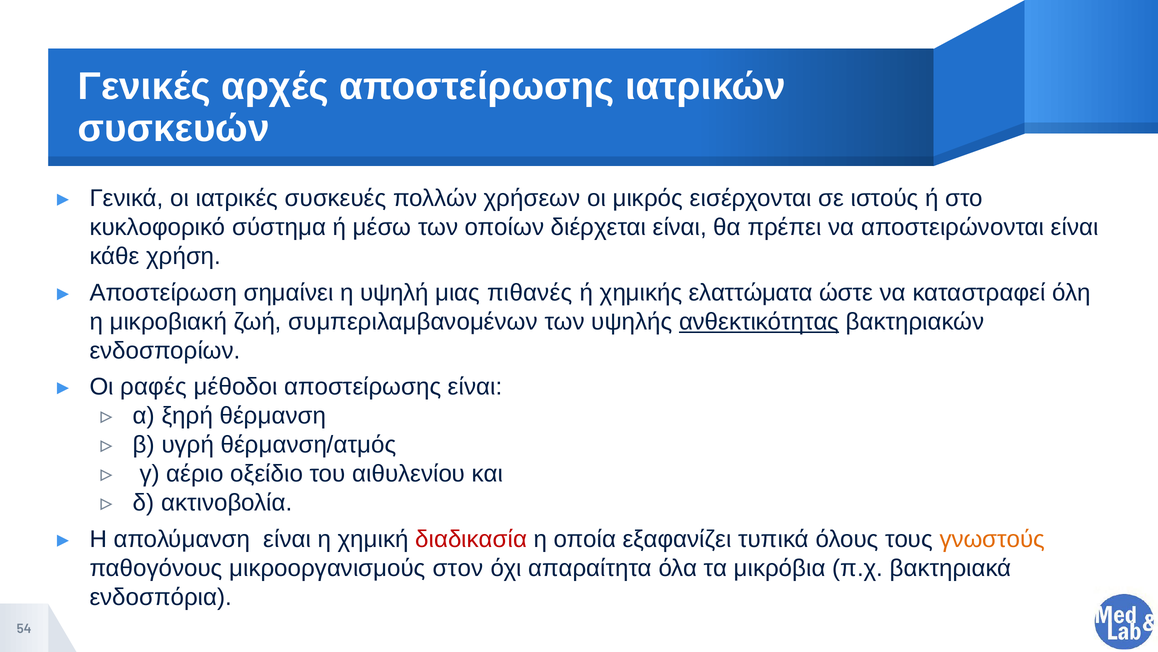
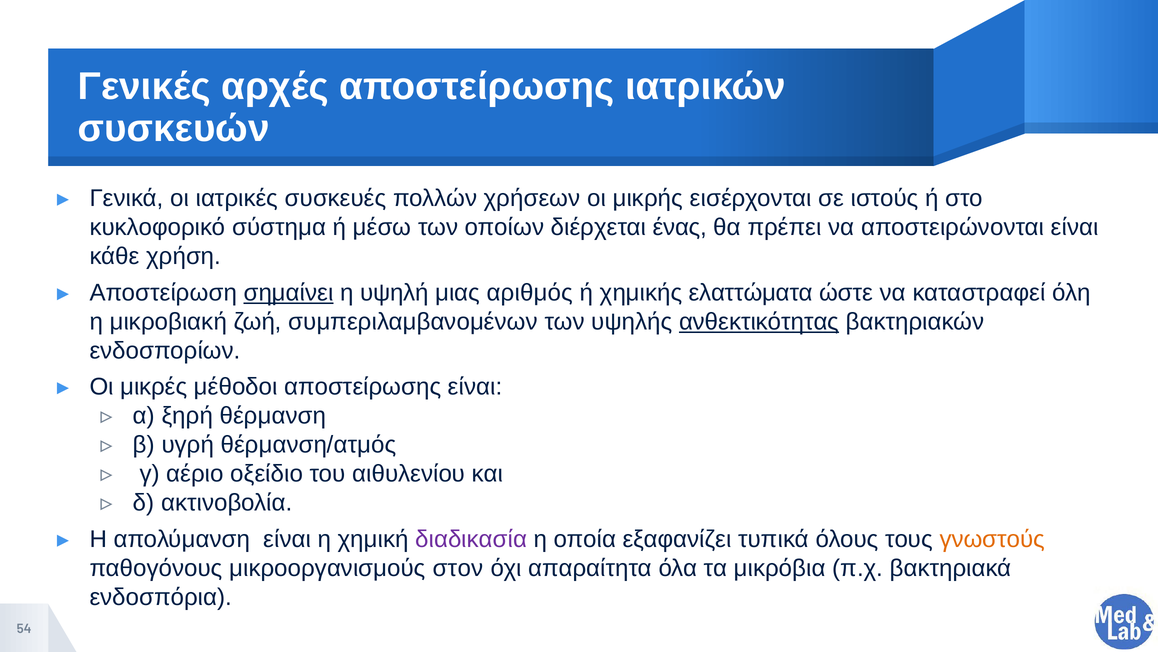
μικρός: μικρός -> μικρής (648, 198)
διέρχεται είναι: είναι -> ένας (680, 227)
σημαίνει underline: none -> present (289, 292)
πιθανές: πιθανές -> αριθμός (530, 292)
ραφές: ραφές -> μικρές (154, 387)
διαδικασία colour: red -> purple (471, 539)
